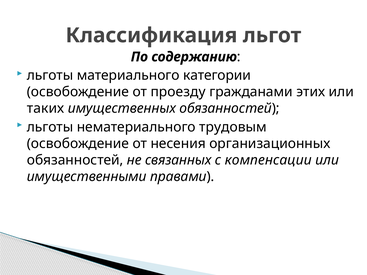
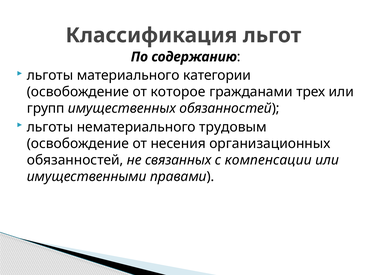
проезду: проезду -> которое (178, 92)
этих: этих -> трех (311, 92)
таких: таких -> групп (46, 109)
